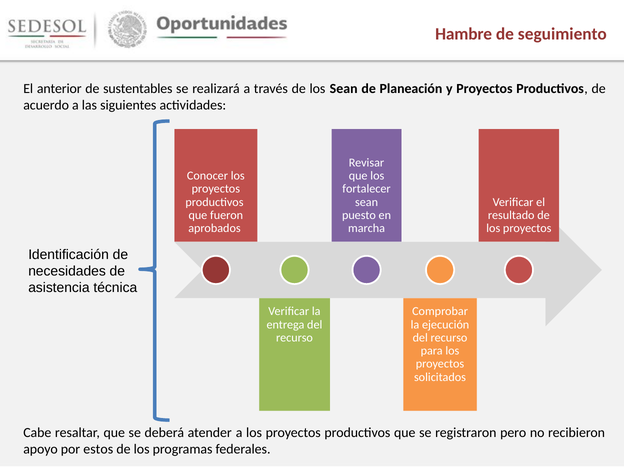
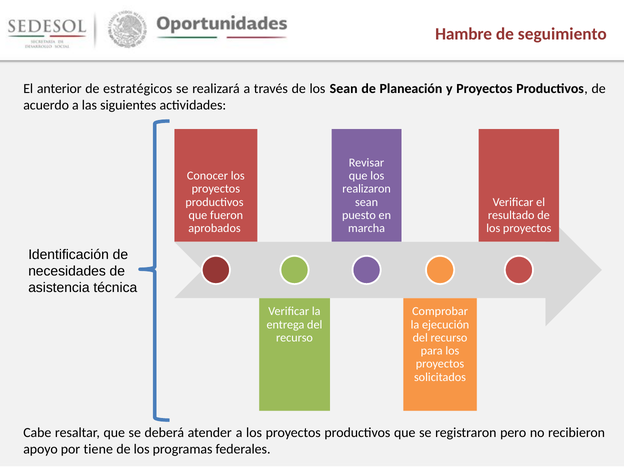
sustentables: sustentables -> estratégicos (138, 88)
fortalecer: fortalecer -> realizaron (367, 189)
estos: estos -> tiene (98, 449)
